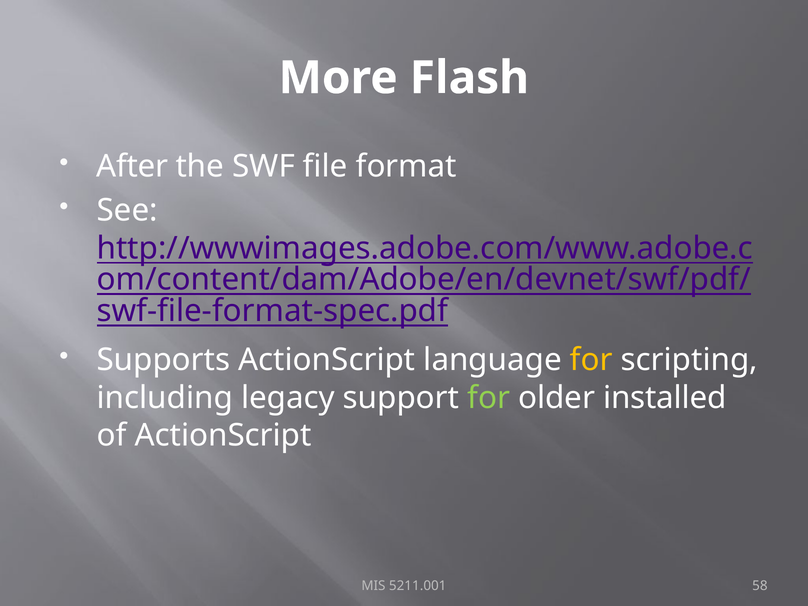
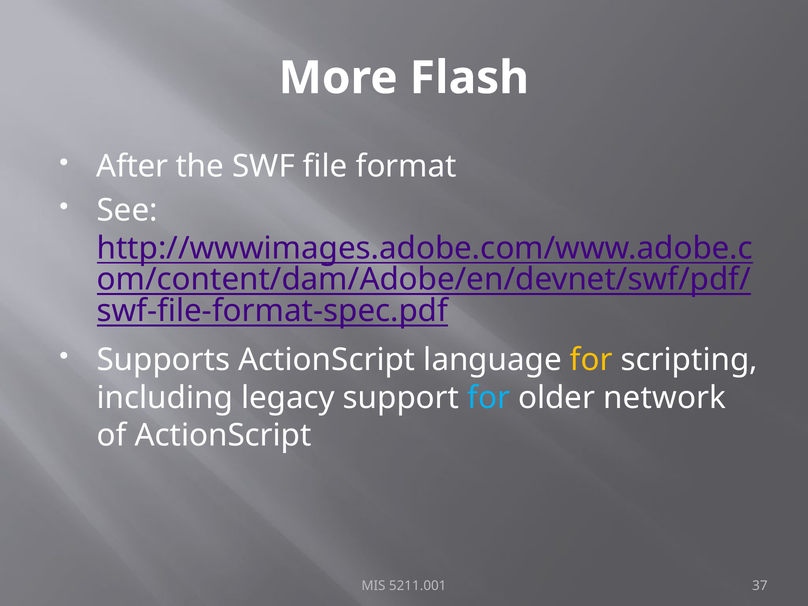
for colour: light green -> light blue (489, 398)
installed: installed -> network (665, 398)
58: 58 -> 37 (760, 586)
